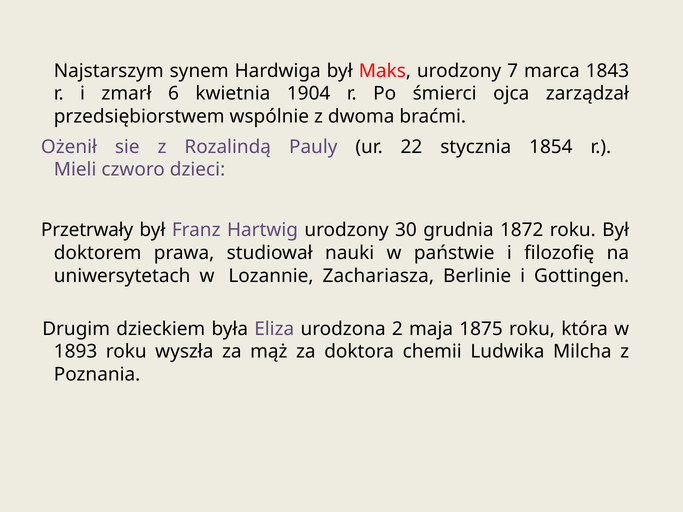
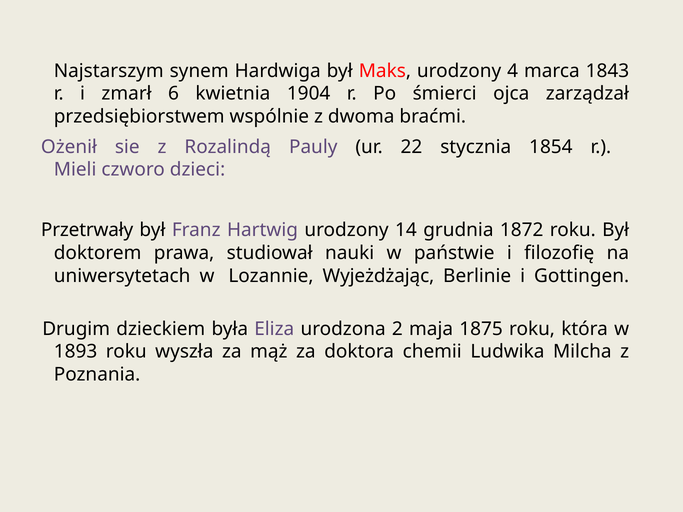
7: 7 -> 4 (513, 71)
30: 30 -> 14 (406, 230)
Zachariasza: Zachariasza -> Wyjeżdżając (378, 276)
